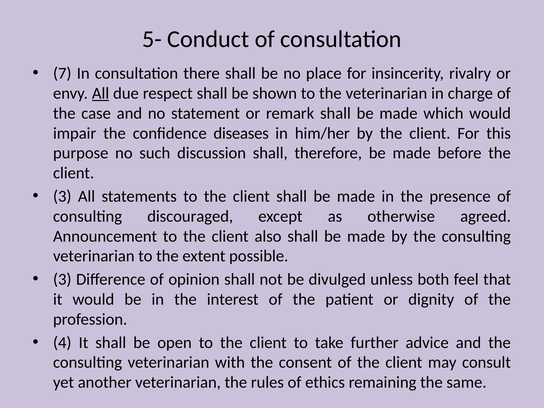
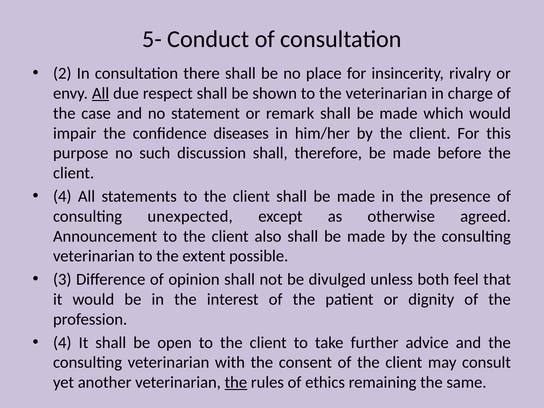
7: 7 -> 2 (62, 73)
3: 3 -> 4 (62, 196)
discouraged: discouraged -> unexpected (190, 216)
the underline: none -> present (236, 382)
